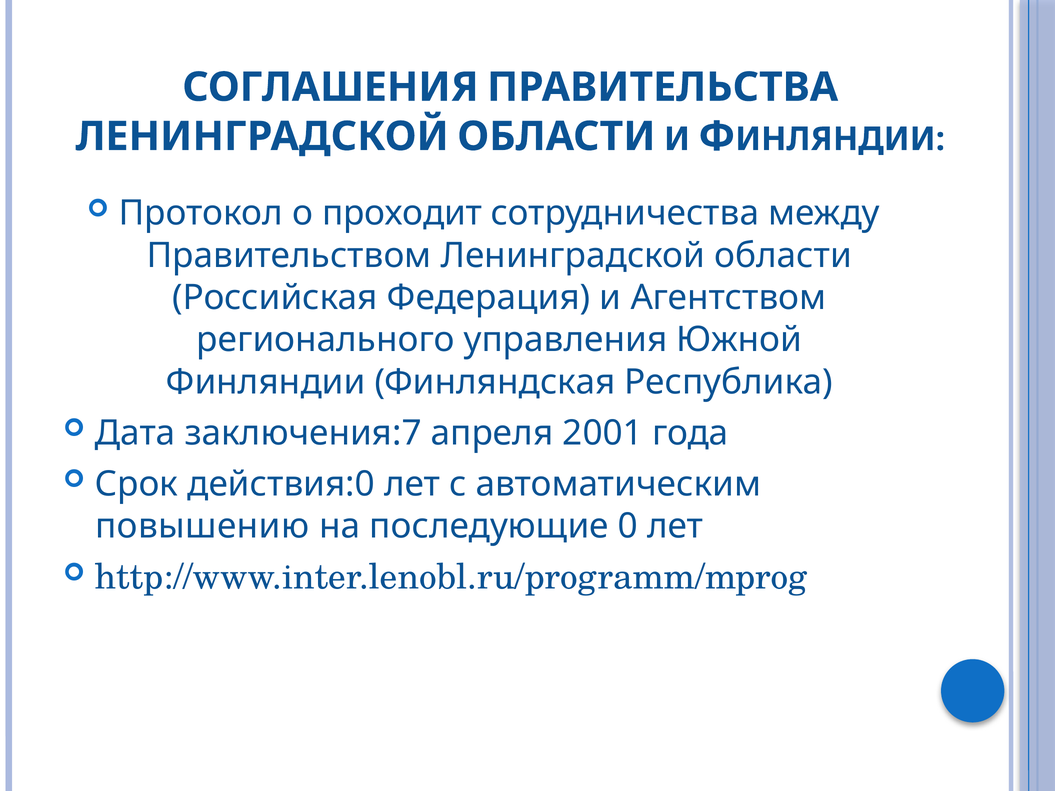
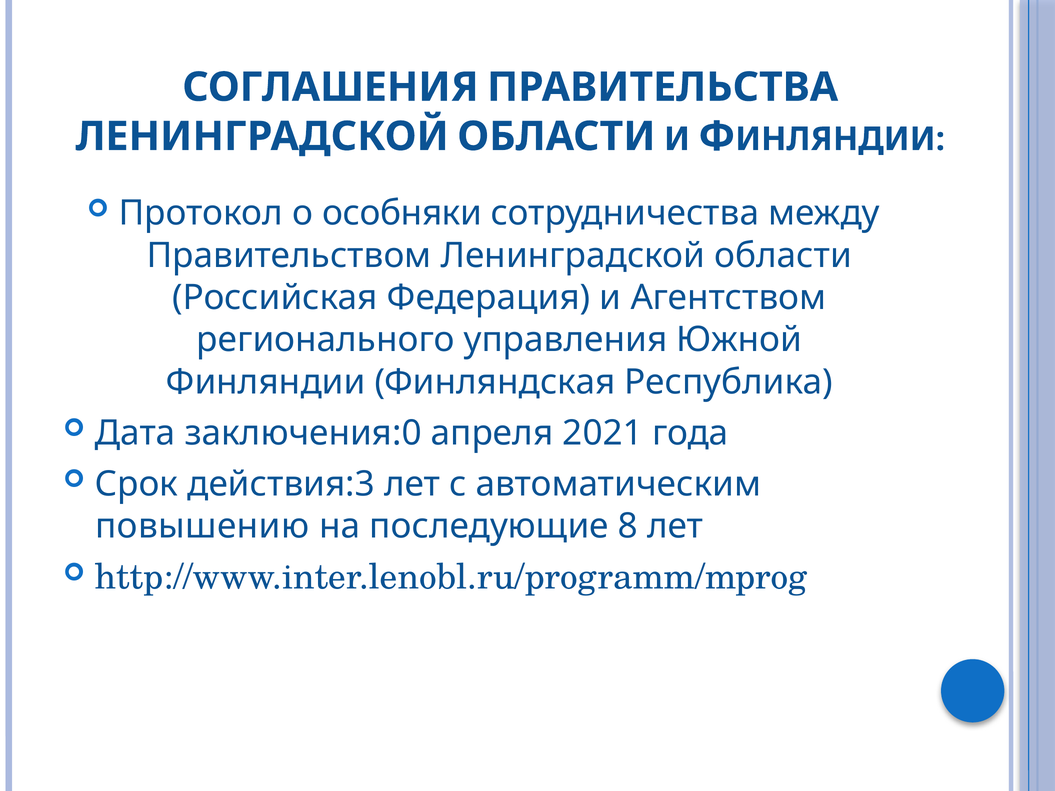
проходит: проходит -> особняки (402, 213)
заключения:7: заключения:7 -> заключения:0 (303, 433)
2001: 2001 -> 2021 (603, 433)
действия:0: действия:0 -> действия:3 (281, 484)
0: 0 -> 8 (628, 526)
